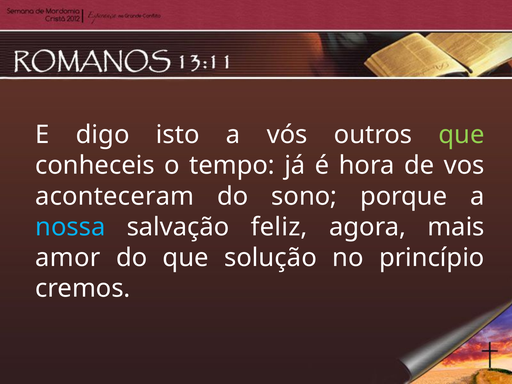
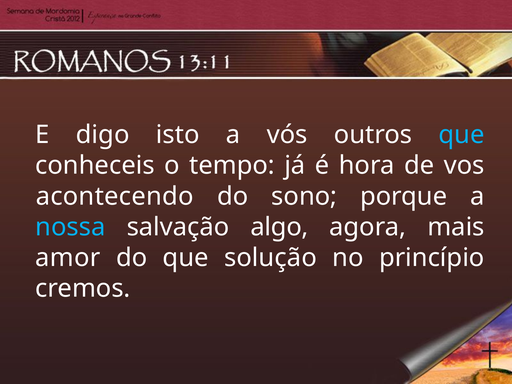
que colour: light green -> light blue (462, 135)
aconteceram: aconteceram -> acontecendo (115, 196)
feliz: feliz -> algo (279, 227)
